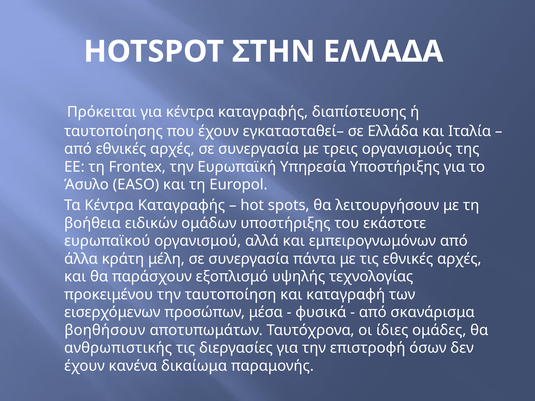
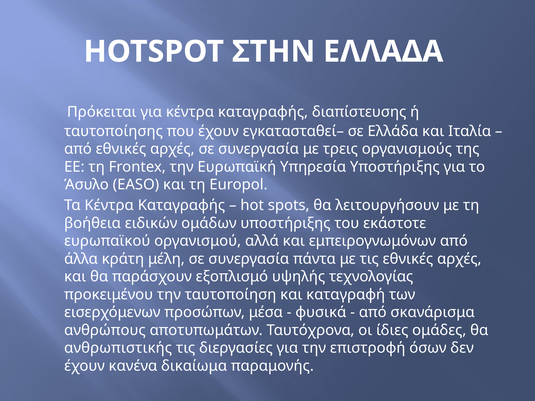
βοηθήσουν: βοηθήσουν -> ανθρώπους (105, 330)
